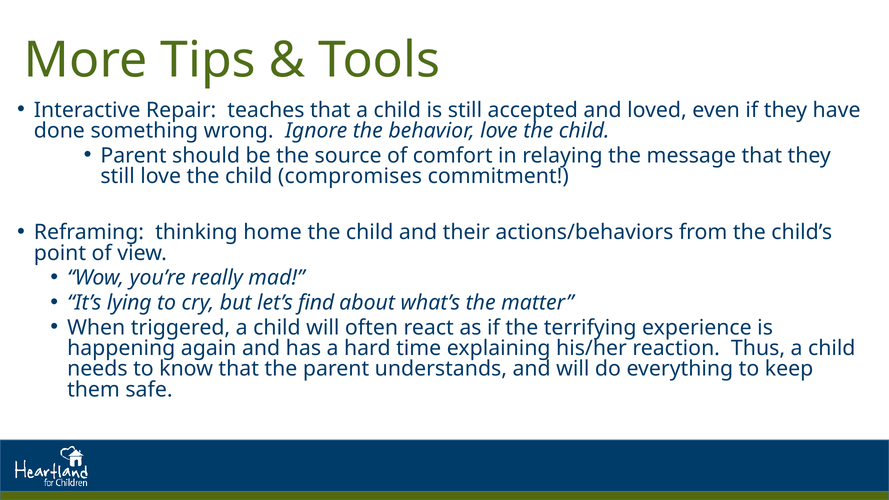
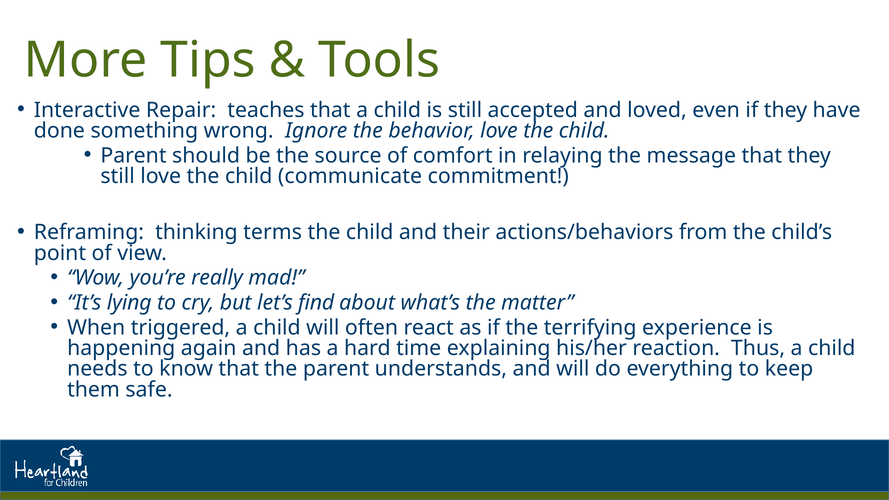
compromises: compromises -> communicate (350, 176)
home: home -> terms (273, 232)
